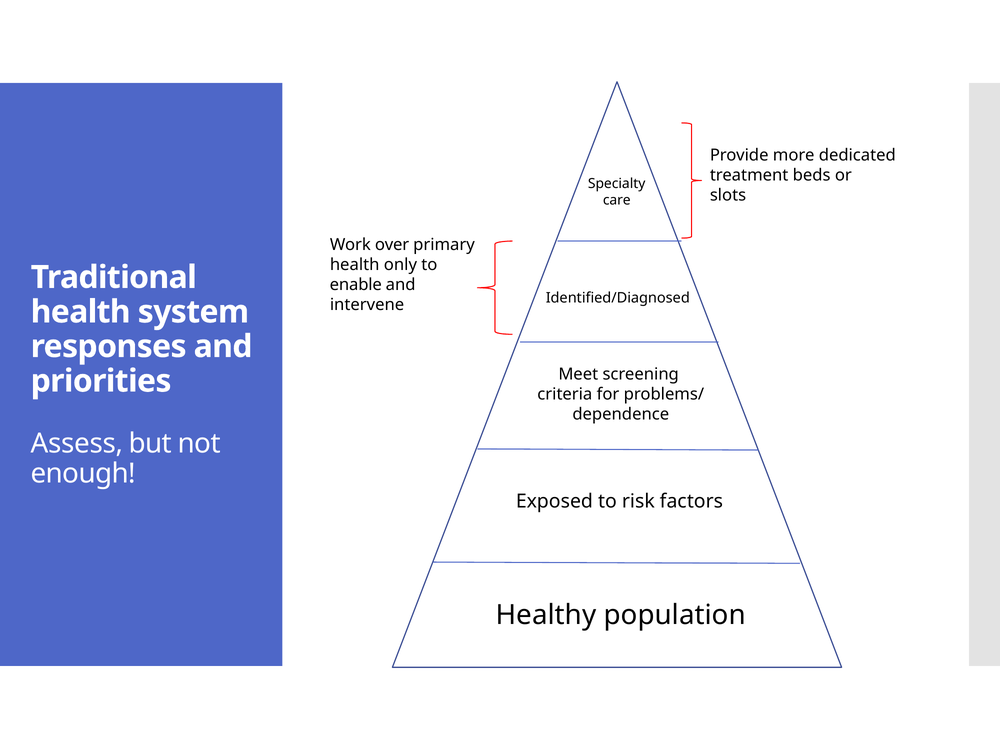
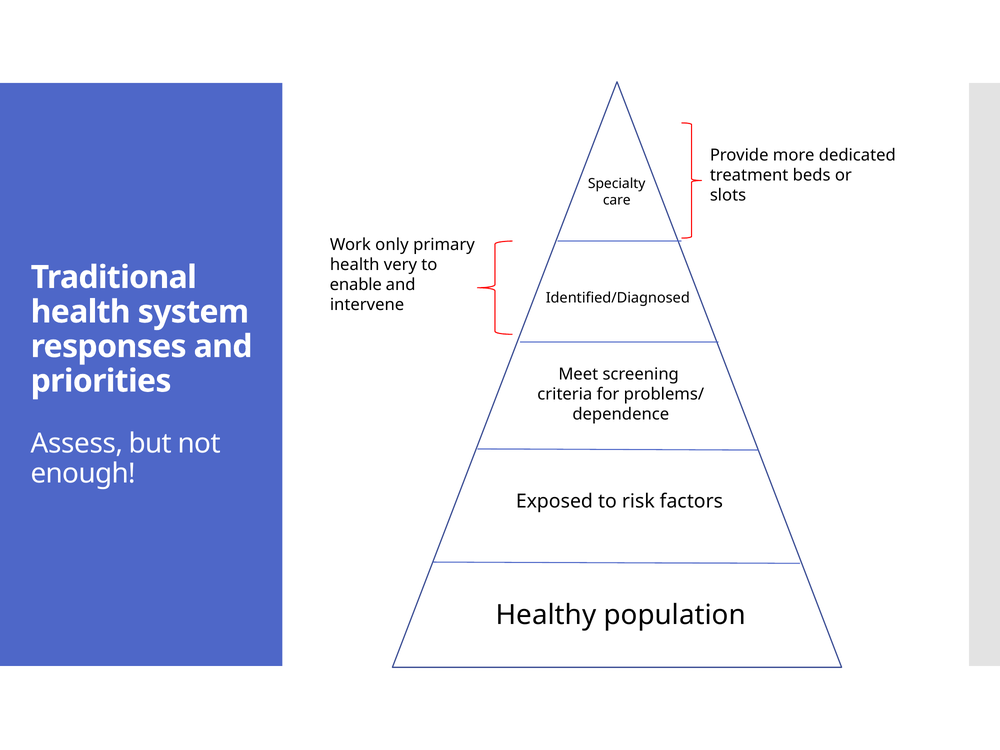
over: over -> only (392, 245)
only: only -> very (400, 265)
